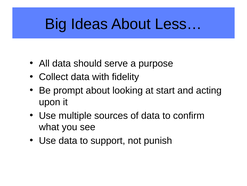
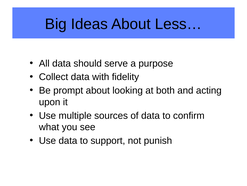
start: start -> both (165, 90)
